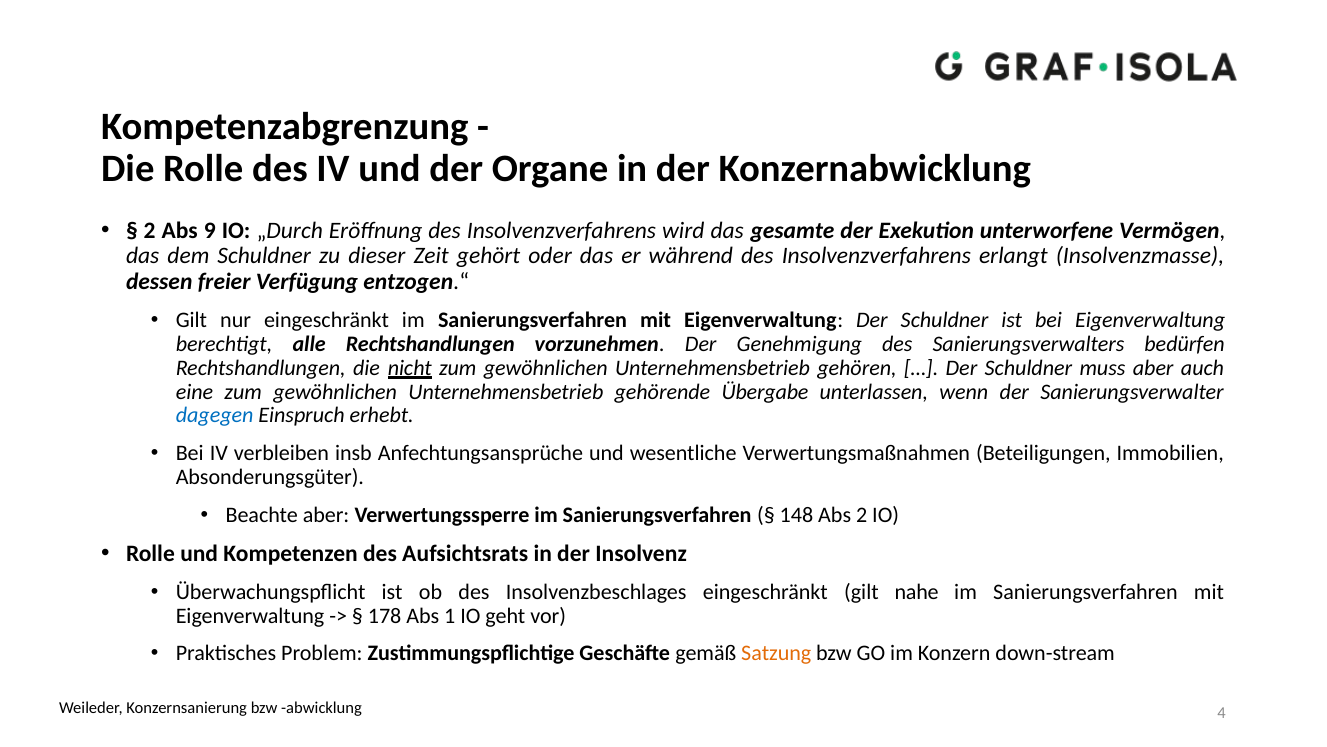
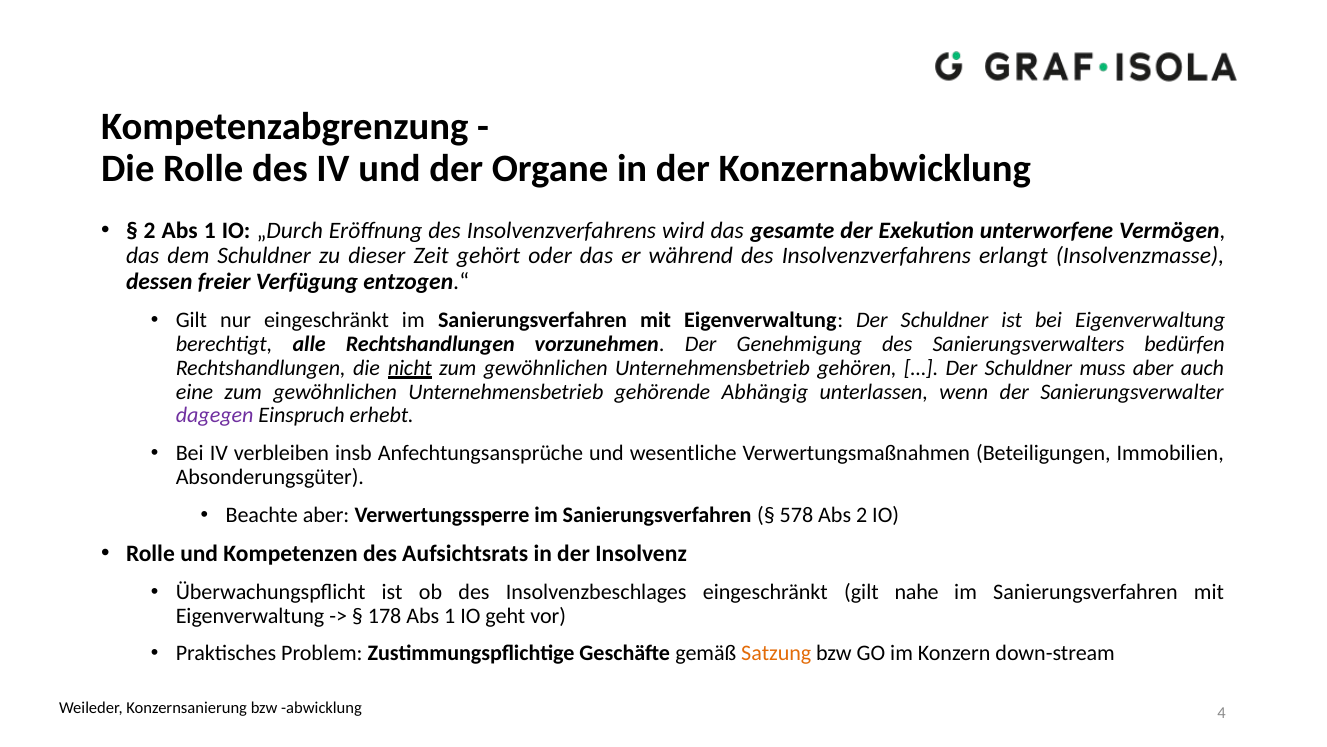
2 Abs 9: 9 -> 1 (210, 231)
Übergabe: Übergabe -> Abhängig (765, 391)
dagegen colour: blue -> purple (215, 415)
148: 148 -> 578 (797, 515)
